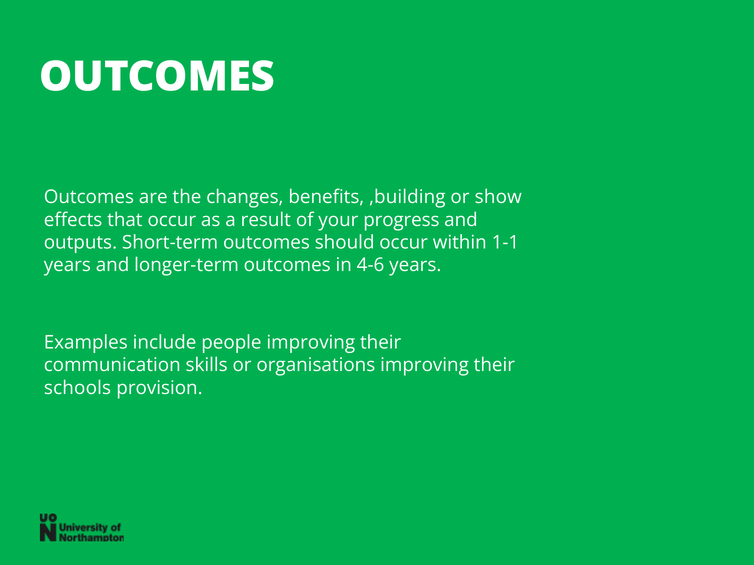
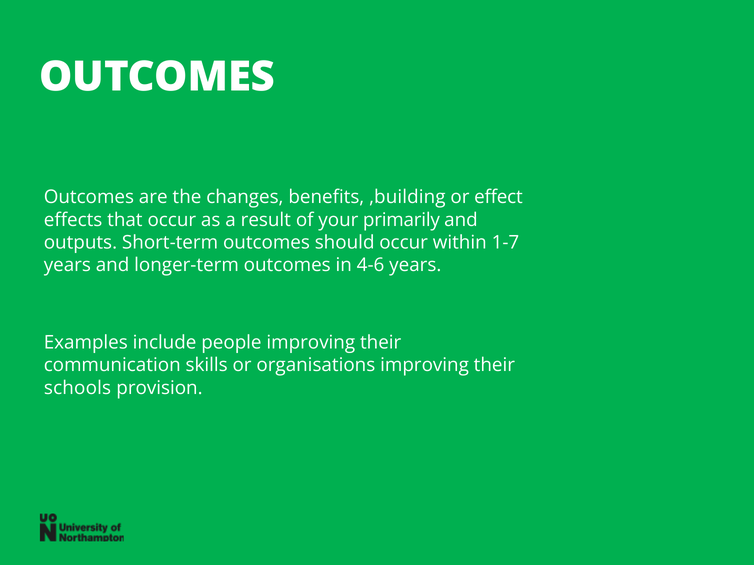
show: show -> effect (498, 197)
progress: progress -> primarily (401, 220)
1-1: 1-1 -> 1-7 (505, 243)
